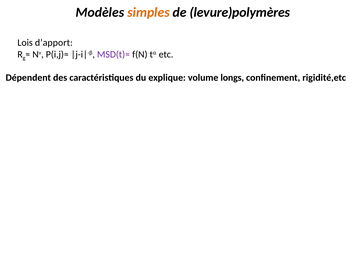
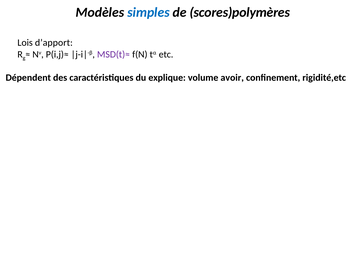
simples colour: orange -> blue (149, 12)
levure)polymères: levure)polymères -> scores)polymères (240, 12)
longs: longs -> avoir (232, 78)
